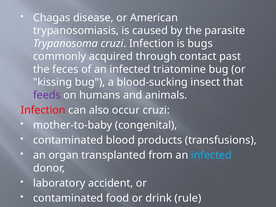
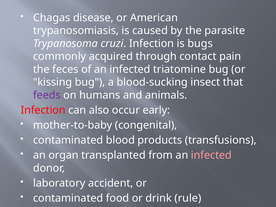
past: past -> pain (230, 56)
occur cruzi: cruzi -> early (156, 110)
infected colour: light blue -> pink (211, 155)
